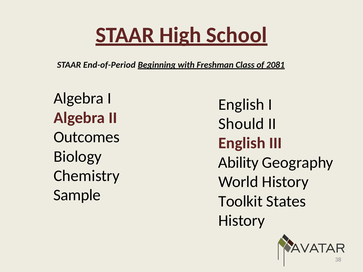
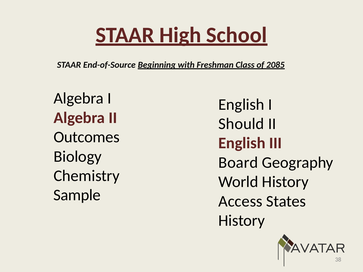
End-of-Period: End-of-Period -> End-of-Source (109, 65)
2081: 2081 -> 2085 (275, 65)
Ability: Ability -> Board (238, 163)
Toolkit: Toolkit -> Access (240, 201)
